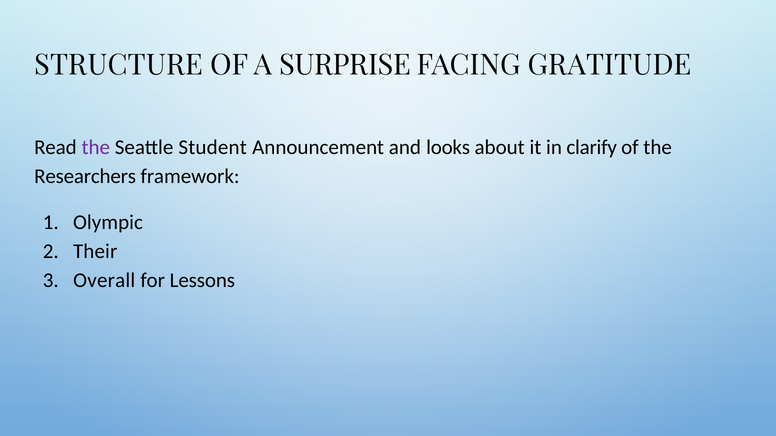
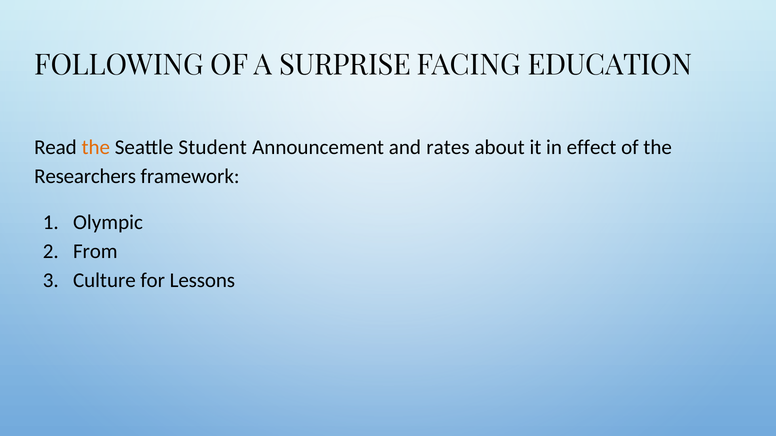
STRUCTURE: STRUCTURE -> FOLLOWING (119, 65)
GRATITUDE: GRATITUDE -> EDUCATION (610, 65)
the colour: purple -> orange (96, 147)
looks: looks -> rates (448, 147)
clarify: clarify -> effect (592, 147)
Their: Their -> From (95, 251)
Overall: Overall -> Culture (104, 280)
